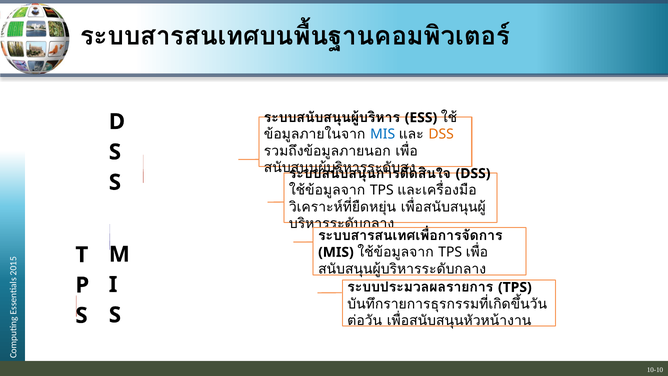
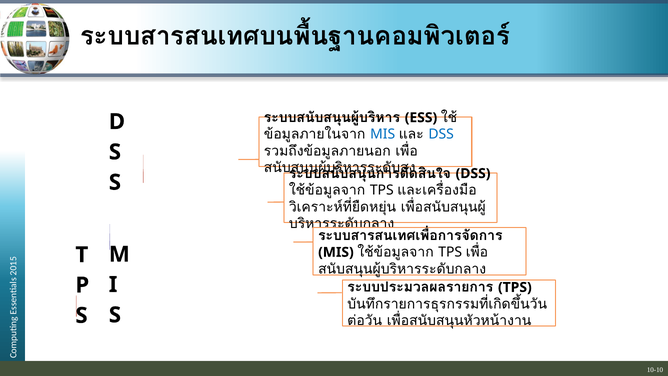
DSS colour: orange -> blue (441, 134)
